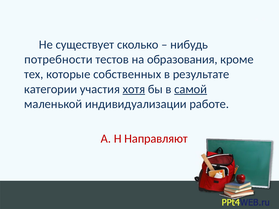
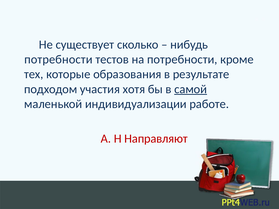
на образования: образования -> потребности (182, 59)
собственных: собственных -> образования (127, 74)
категории: категории -> подходом (51, 89)
хотя underline: present -> none (134, 89)
